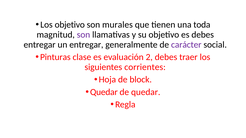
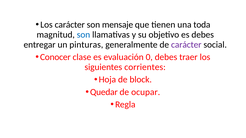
Los objetivo: objetivo -> carácter (70, 25)
murales: murales -> mensaje (118, 25)
son colour: purple -> blue (83, 35)
un entregar: entregar -> pinturas (86, 45)
Pinturas: Pinturas -> Conocer (55, 57)
2: 2 -> 0 (149, 57)
de quedar: quedar -> ocupar (146, 92)
